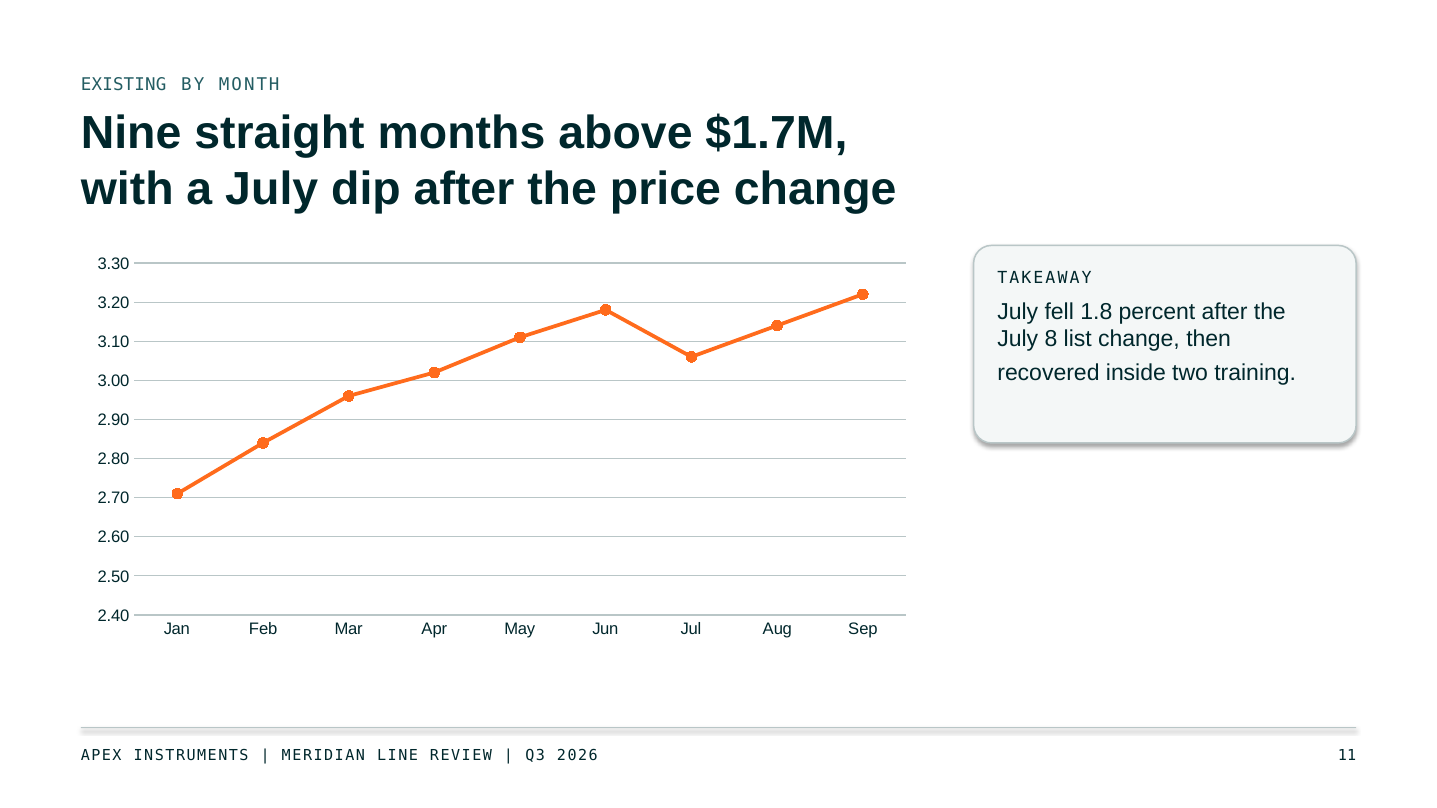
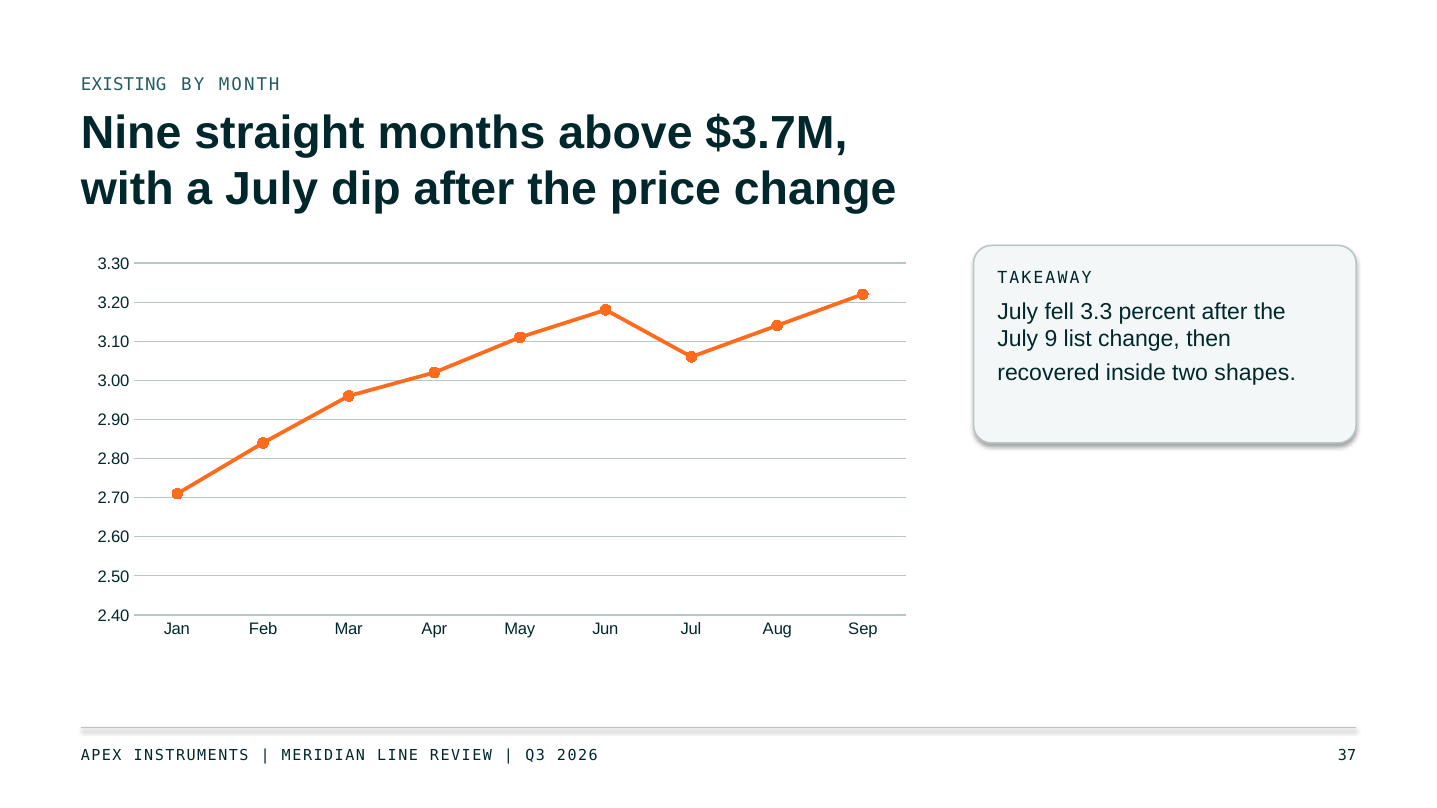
$1.7M: $1.7M -> $3.7M (776, 133)
1.8: 1.8 -> 3.3 (1096, 312)
8: 8 -> 9 (1051, 339)
training: training -> shapes (1255, 373)
11: 11 -> 37 (1347, 756)
